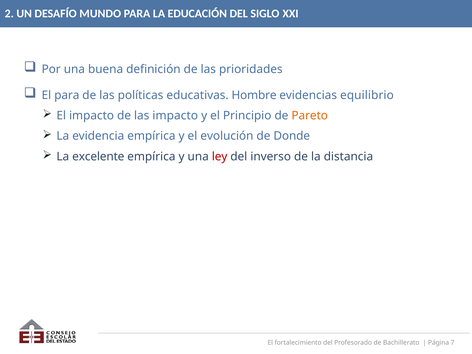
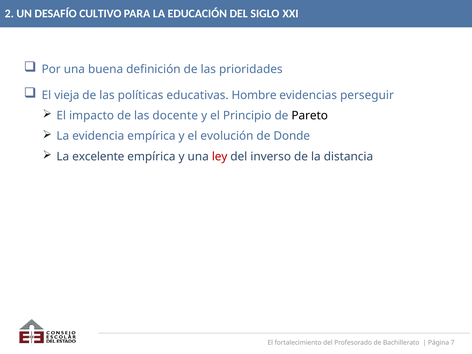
MUNDO: MUNDO -> CULTIVO (100, 14)
El para: para -> vieja (67, 95)
equilibrio: equilibrio -> perseguir (367, 95)
las impacto: impacto -> docente (175, 116)
Pareto colour: orange -> black (310, 116)
